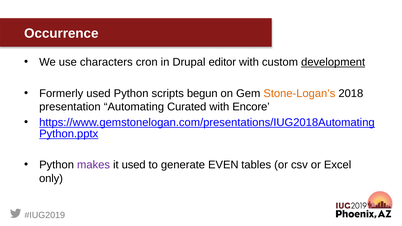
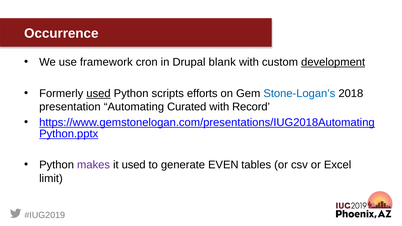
characters: characters -> framework (106, 62)
editor: editor -> blank (222, 62)
used underline: none -> present (98, 94)
begun: begun -> efforts (202, 94)
Stone-Logan’s colour: orange -> blue (299, 94)
Encore: Encore -> Record (251, 107)
only: only -> limit (51, 178)
